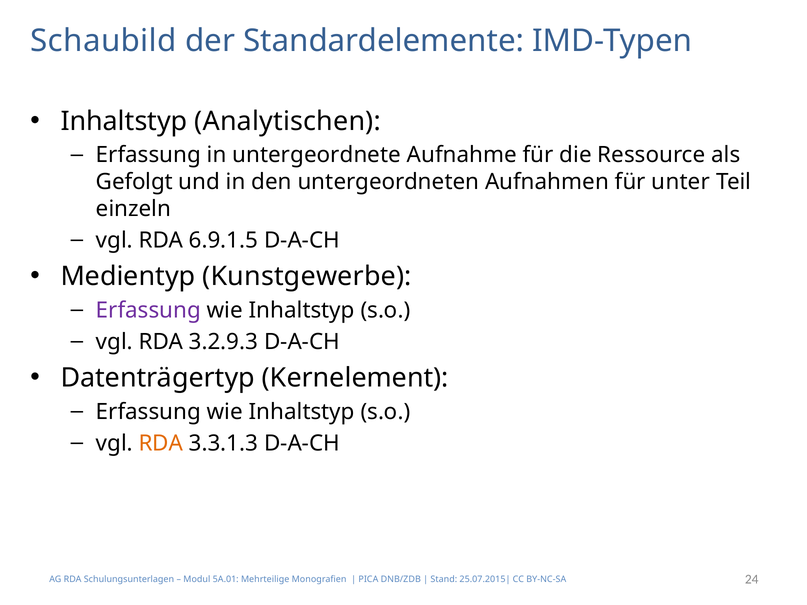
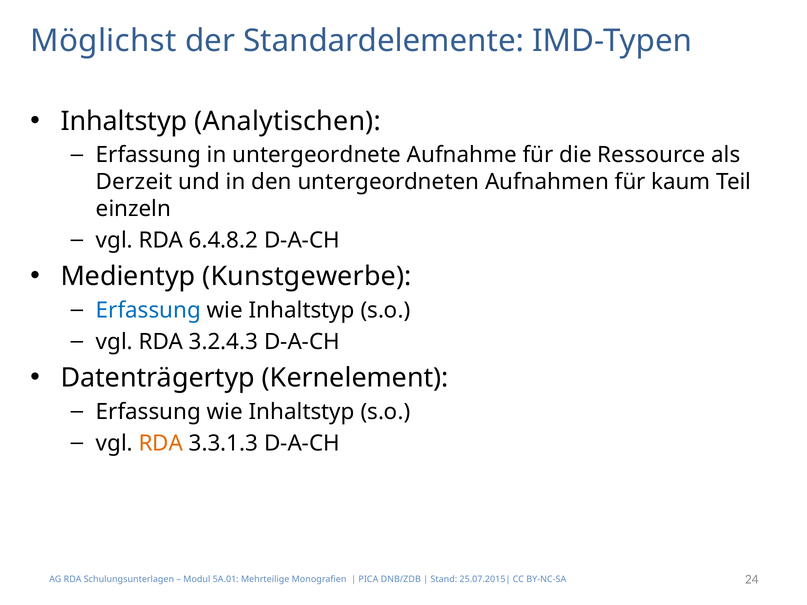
Schaubild: Schaubild -> Möglichst (103, 41)
Gefolgt: Gefolgt -> Derzeit (134, 182)
unter: unter -> kaum (681, 182)
6.9.1.5: 6.9.1.5 -> 6.4.8.2 (223, 240)
Erfassung colour: purple -> blue (148, 310)
3.2.9.3: 3.2.9.3 -> 3.2.4.3 (223, 342)
